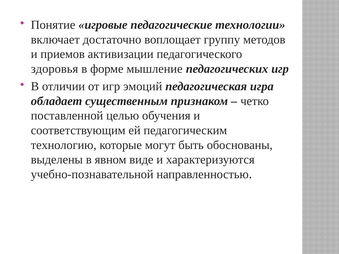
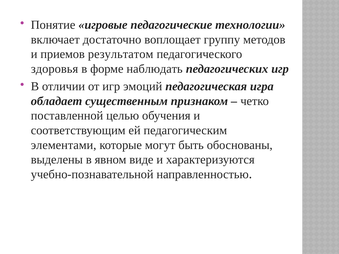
активизации: активизации -> результатом (121, 54)
мышление: мышление -> наблюдать (155, 69)
технологию: технологию -> элементами (64, 145)
